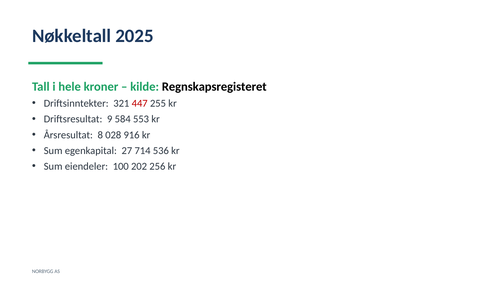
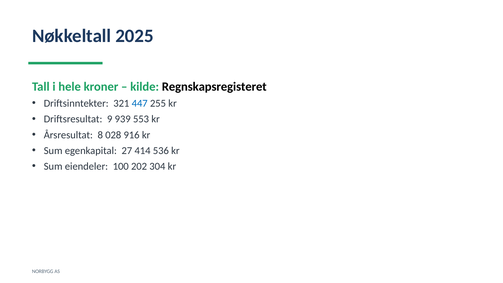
447 colour: red -> blue (140, 103)
584: 584 -> 939 (123, 119)
714: 714 -> 414 (143, 151)
256: 256 -> 304 (157, 166)
